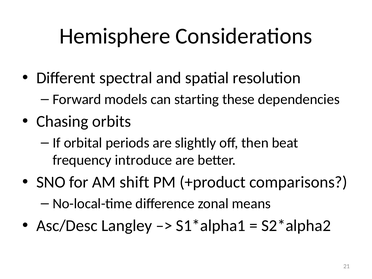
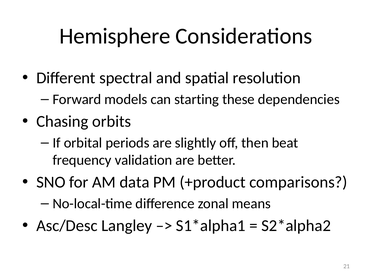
introduce: introduce -> validation (144, 160)
shift: shift -> data (135, 182)
